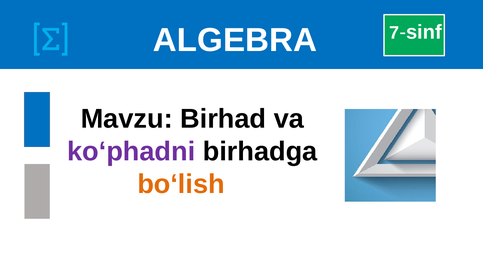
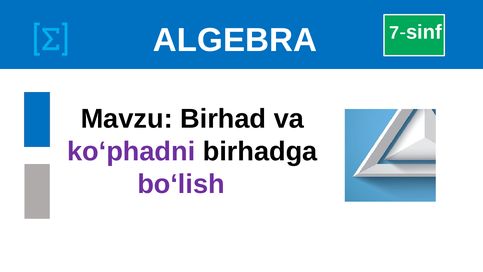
bo‘lish colour: orange -> purple (181, 184)
